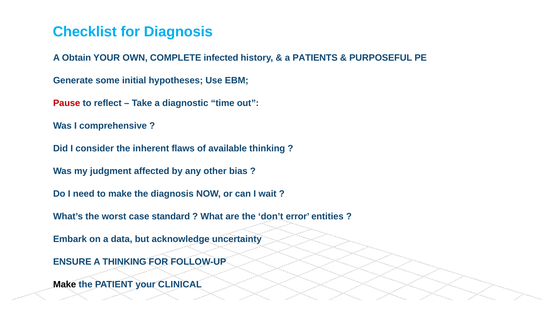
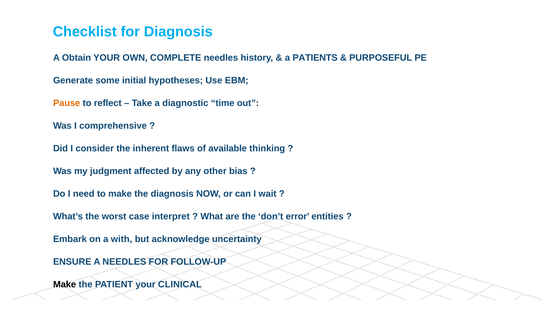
COMPLETE infected: infected -> needles (221, 58)
Pause colour: red -> orange (67, 103)
standard: standard -> interpret (171, 216)
data: data -> with (122, 239)
A THINKING: THINKING -> NEEDLES (124, 261)
